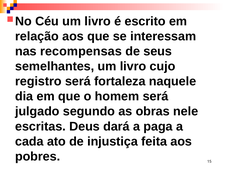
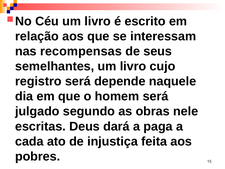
fortaleza: fortaleza -> depende (120, 81)
